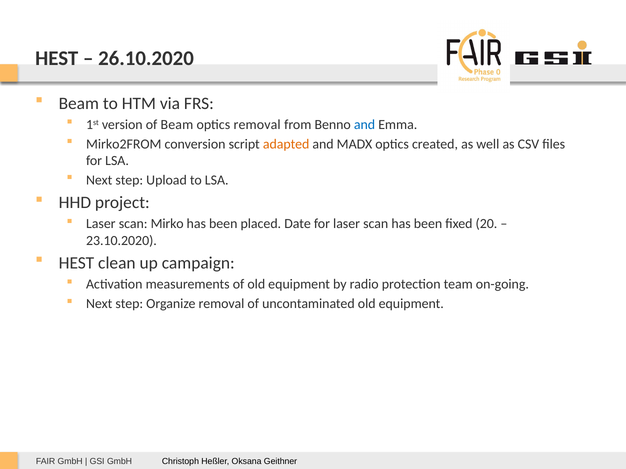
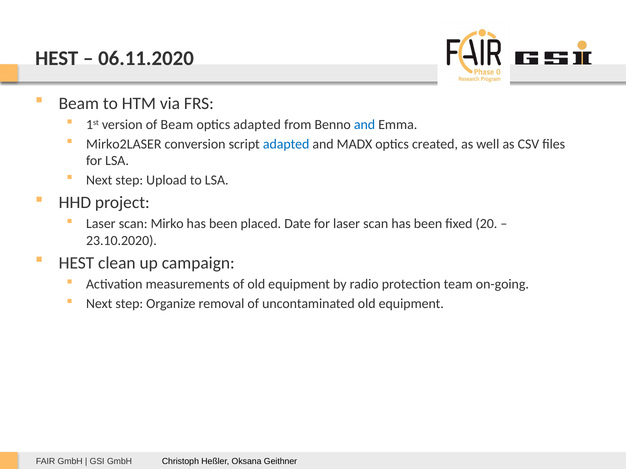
26.10.2020: 26.10.2020 -> 06.11.2020 (146, 58)
optics removal: removal -> adapted (257, 125)
Mirko2FROM: Mirko2FROM -> Mirko2LASER (124, 144)
adapted colour: orange -> blue (286, 144)
